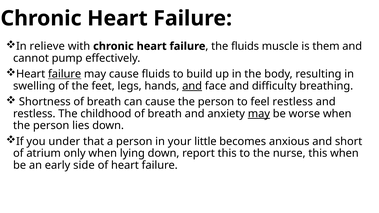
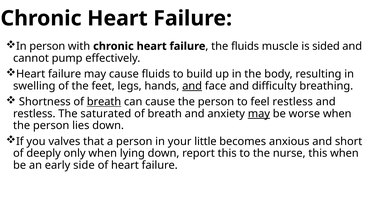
In relieve: relieve -> person (47, 46)
them: them -> sided (326, 46)
failure underline: present -> none (65, 74)
breath underline: none -> present (104, 102)
childhood: childhood -> saturated (106, 114)
under: under -> valves (64, 142)
atrium: atrium -> deeply (44, 153)
